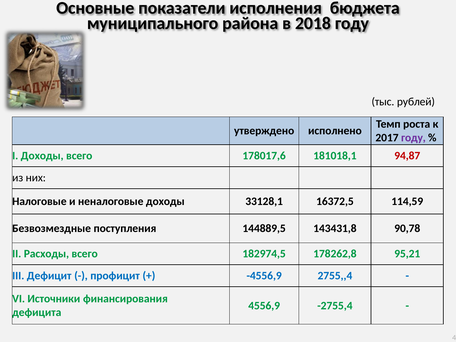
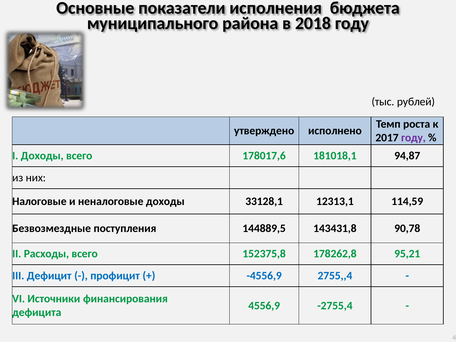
94,87 colour: red -> black (407, 156)
16372,5: 16372,5 -> 12313,1 (335, 201)
182974,5: 182974,5 -> 152375,8 (264, 254)
